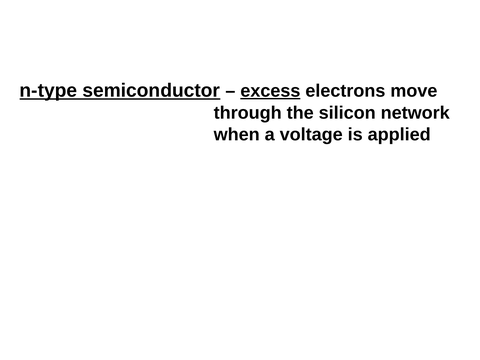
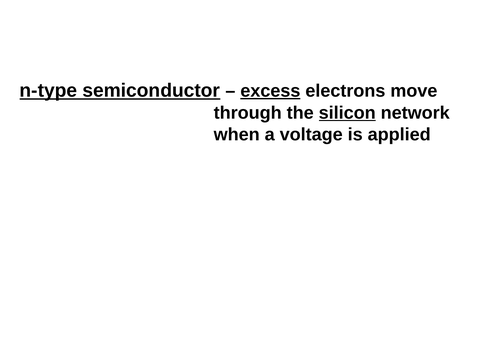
silicon underline: none -> present (347, 113)
